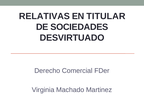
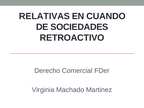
TITULAR: TITULAR -> CUANDO (106, 16)
DESVIRTUADO: DESVIRTUADO -> RETROACTIVO (72, 38)
